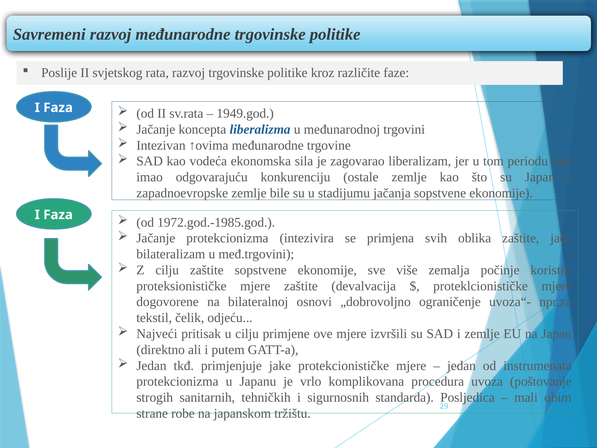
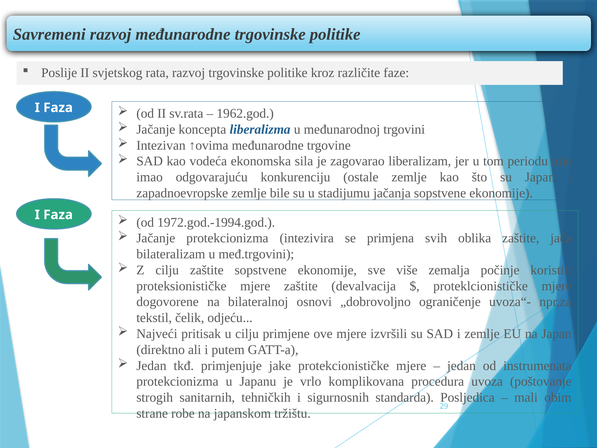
1949.god: 1949.god -> 1962.god (245, 113)
1972.god.-1985.god: 1972.god.-1985.god -> 1972.god.-1994.god (216, 222)
